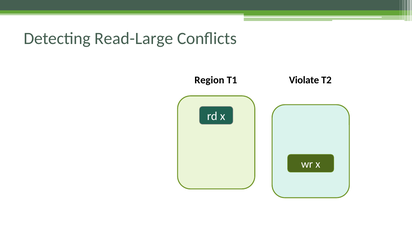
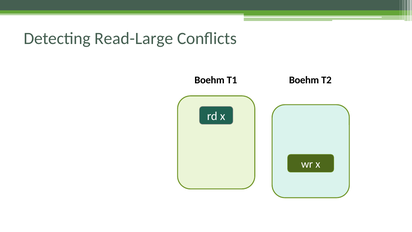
Region: Region -> Boehm (210, 80)
Violate: Violate -> Boehm (304, 80)
